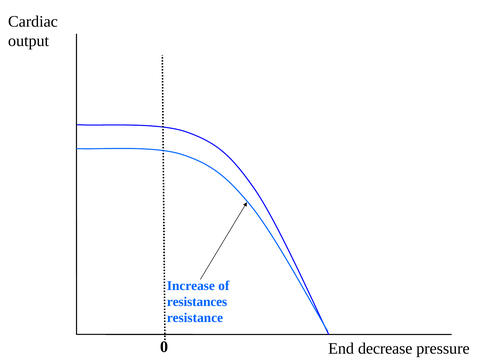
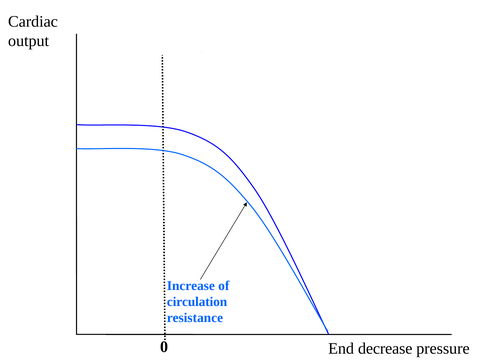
resistances: resistances -> circulation (197, 302)
